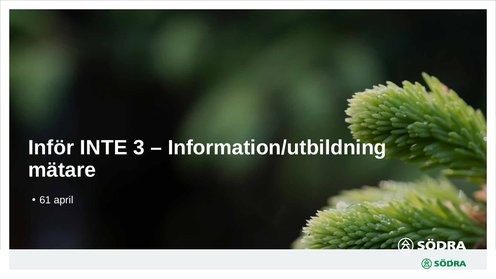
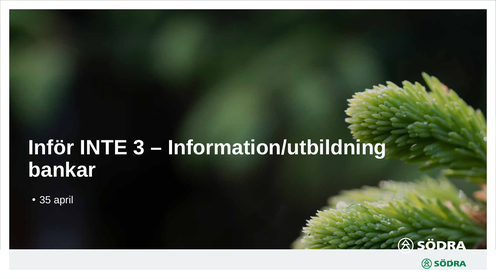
mätare: mätare -> bankar (62, 170)
61: 61 -> 35 (45, 200)
